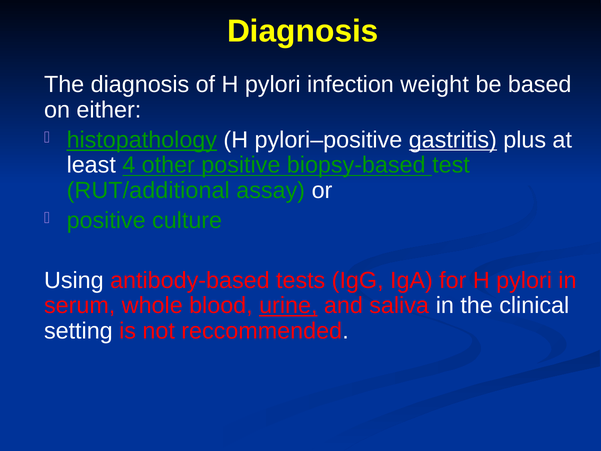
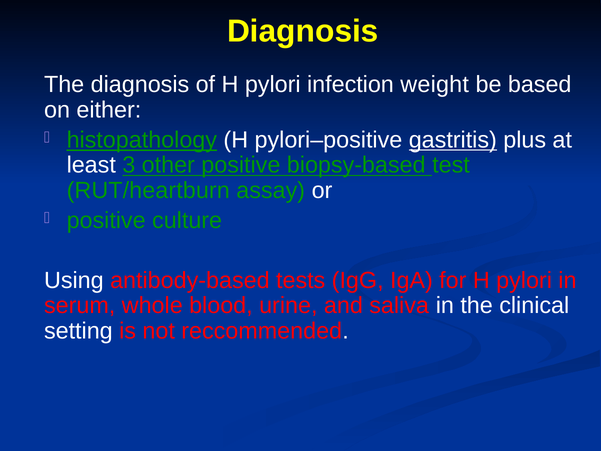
4: 4 -> 3 (129, 165)
RUT/additional: RUT/additional -> RUT/heartburn (148, 190)
urine underline: present -> none (288, 305)
